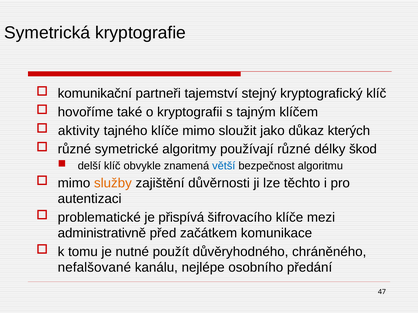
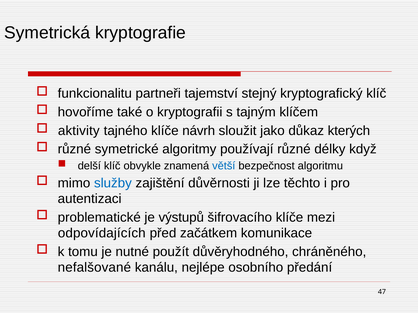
komunikační: komunikační -> funkcionalitu (95, 94)
klíče mimo: mimo -> návrh (199, 131)
škod: škod -> když (363, 149)
služby colour: orange -> blue (113, 183)
přispívá: přispívá -> výstupů (181, 218)
administrativně: administrativně -> odpovídajících (102, 234)
